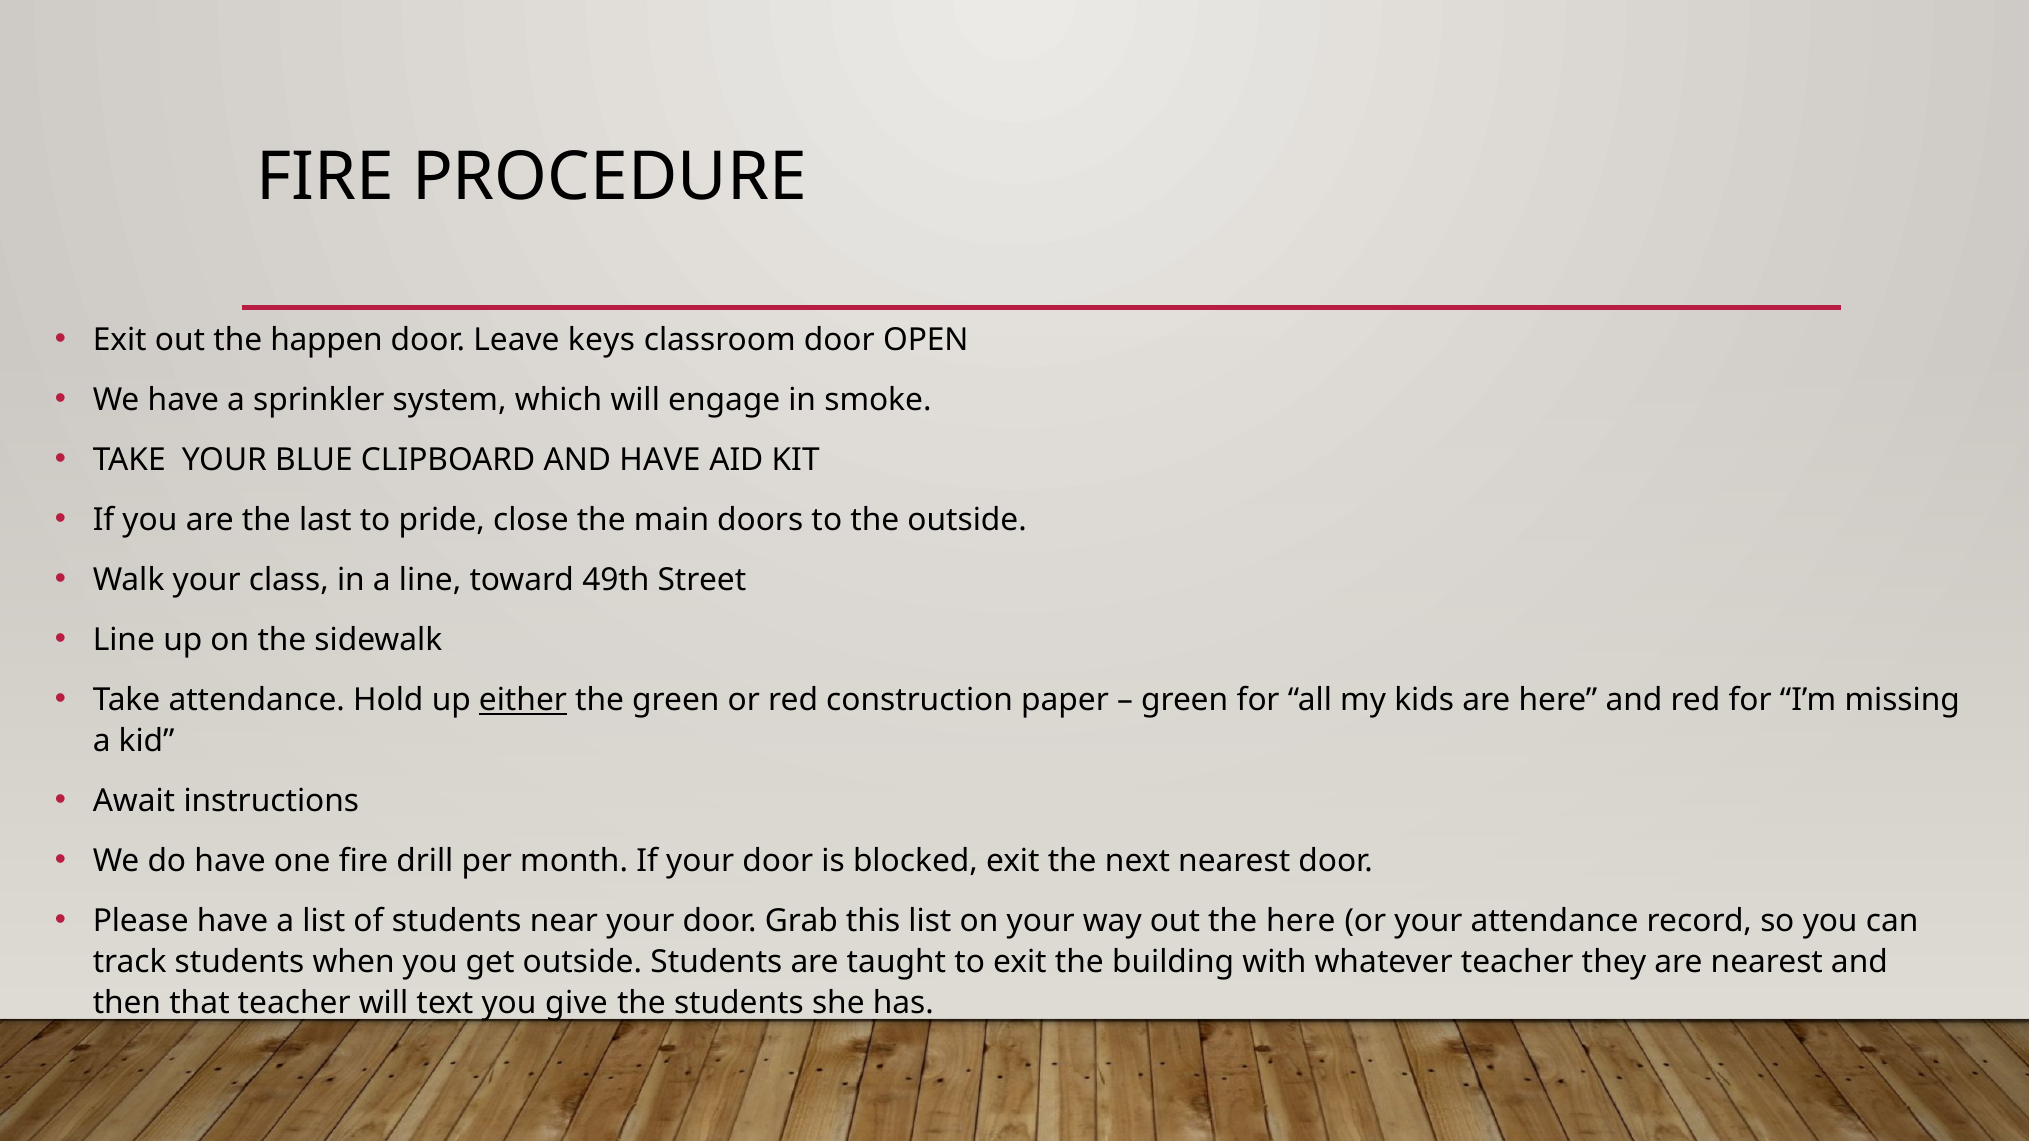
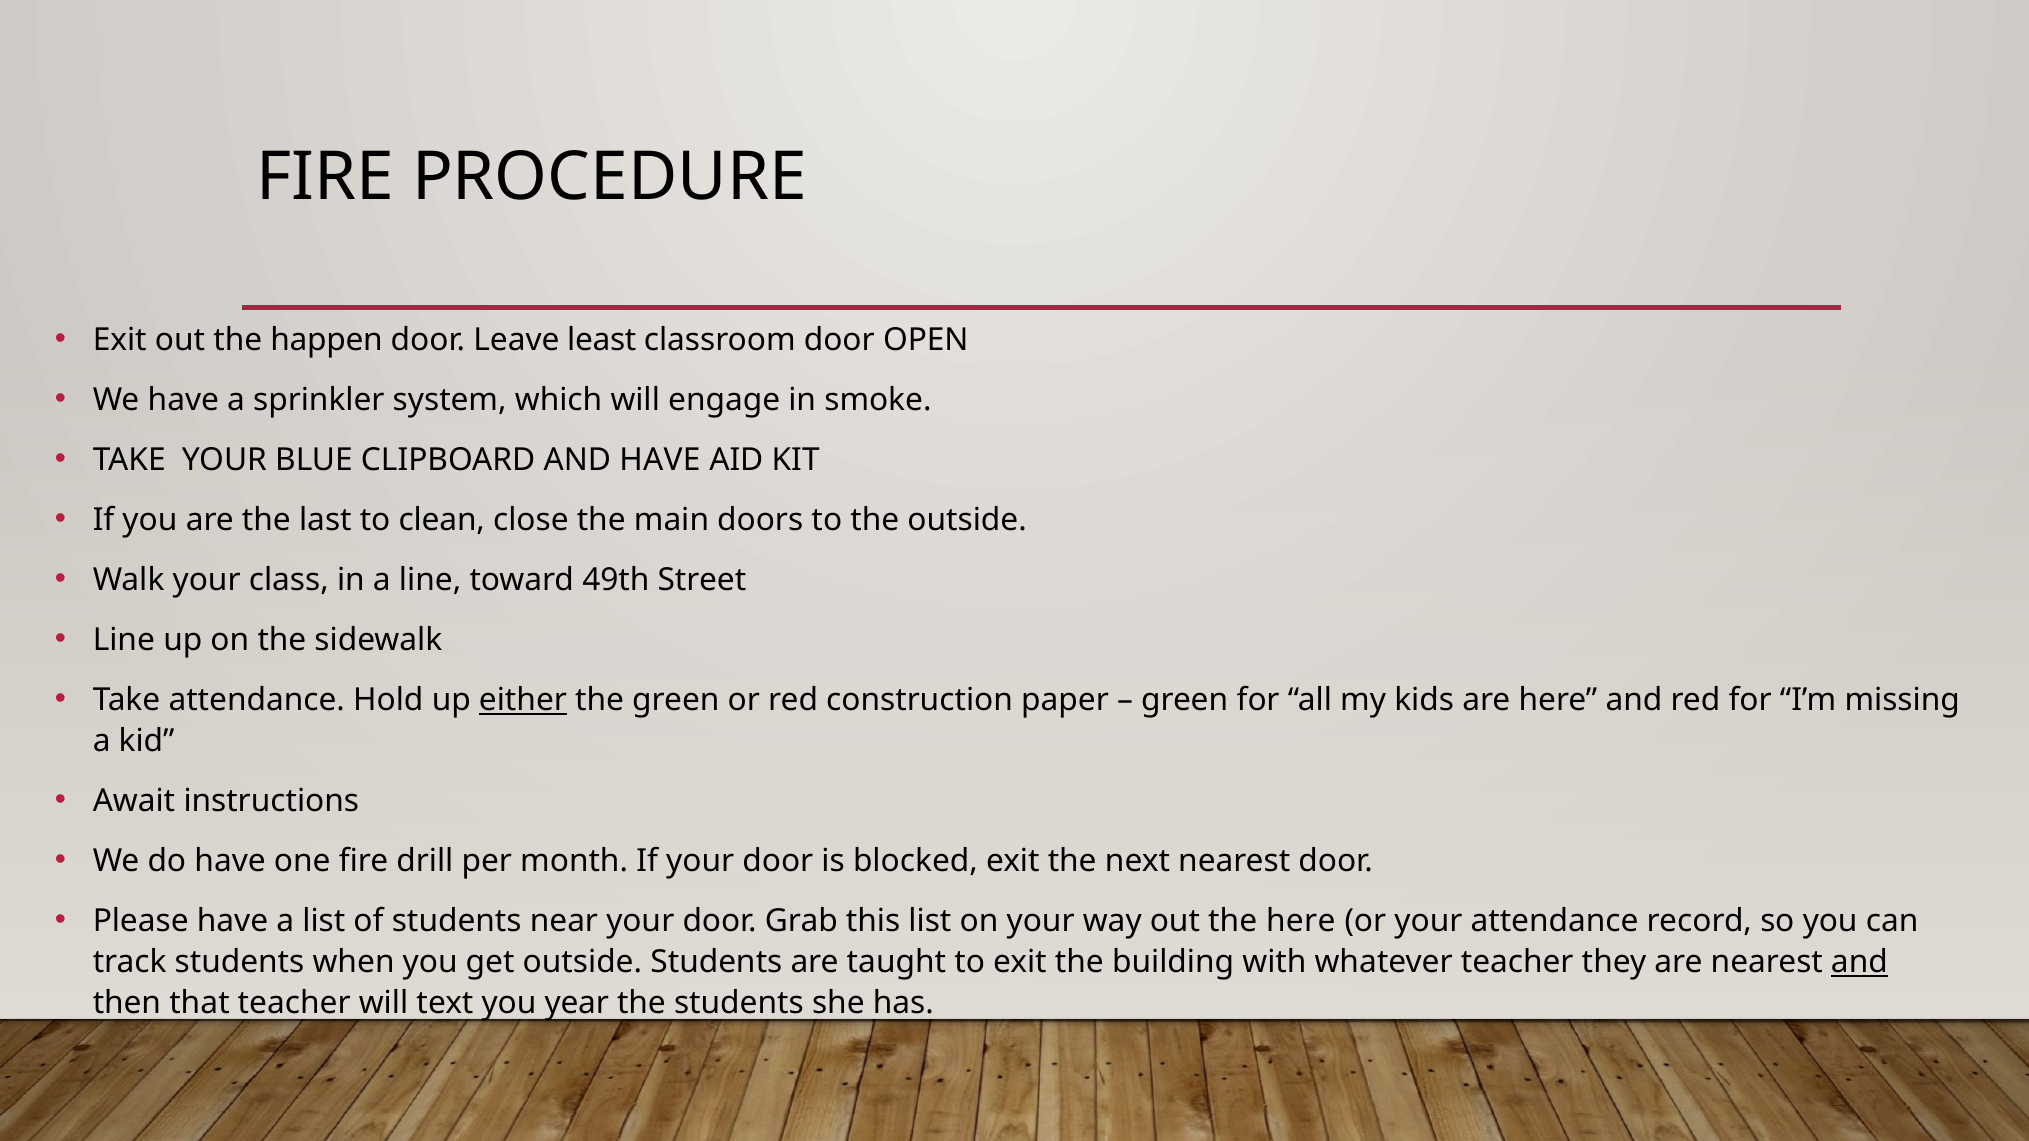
keys: keys -> least (602, 340)
pride: pride -> clean (442, 520)
and underline: none -> present (1859, 963)
give: give -> year (577, 1004)
